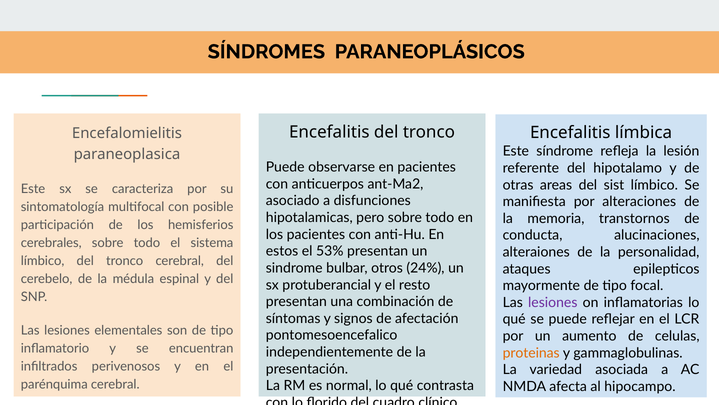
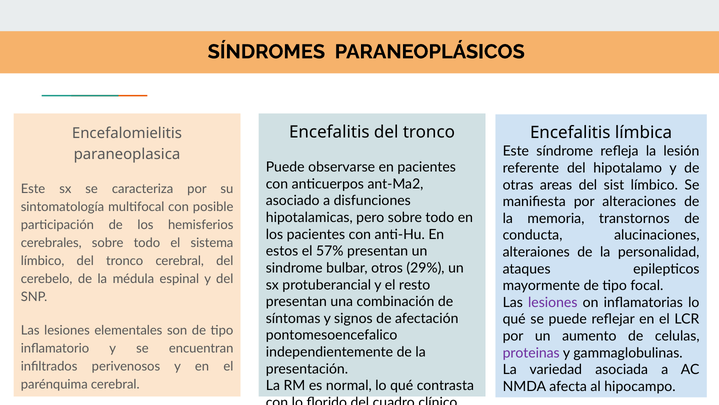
53%: 53% -> 57% (330, 251)
24%: 24% -> 29% (425, 268)
proteinas colour: orange -> purple (531, 353)
